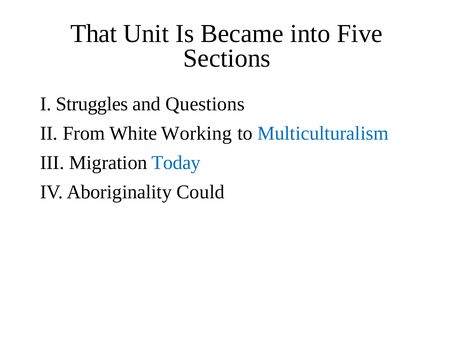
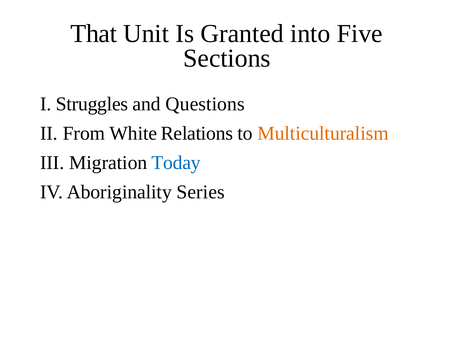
Became: Became -> Granted (242, 33)
Working: Working -> Relations (197, 133)
Multiculturalism colour: blue -> orange (323, 133)
Could: Could -> Series (201, 192)
